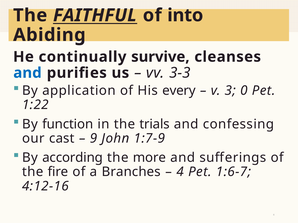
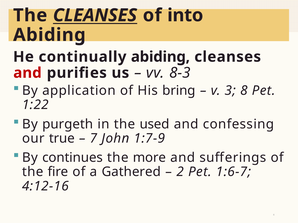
The FAITHFUL: FAITHFUL -> CLEANSES (95, 15)
continually survive: survive -> abiding (160, 57)
and colour: blue -> red (27, 73)
3-3: 3-3 -> 8-3 (180, 73)
every: every -> bring (179, 91)
0: 0 -> 8 (244, 91)
function: function -> purgeth (68, 124)
trials: trials -> used (155, 124)
cast: cast -> true (62, 139)
9: 9 -> 7 (94, 139)
according: according -> continues (73, 158)
Branches: Branches -> Gathered (131, 172)
4: 4 -> 2 (180, 172)
